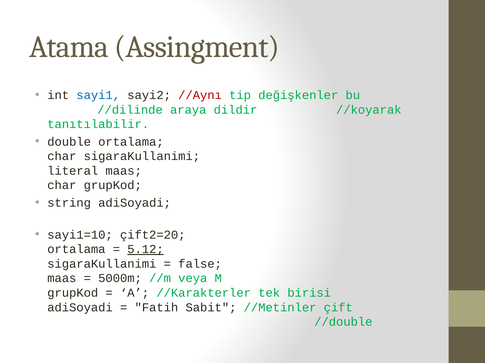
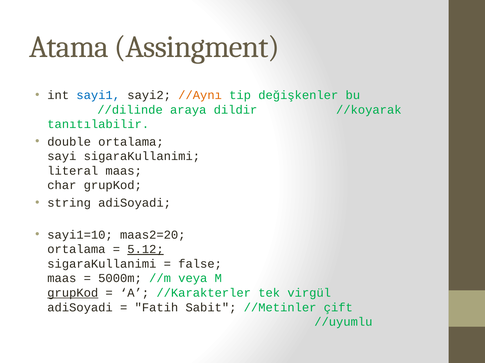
//Aynı colour: red -> orange (200, 95)
char: char -> sayi (62, 157)
çift2=20: çift2=20 -> maas2=20 (153, 235)
grupKod underline: none -> present (73, 293)
birisi: birisi -> virgül (309, 293)
//double: //double -> //uyumlu (343, 323)
